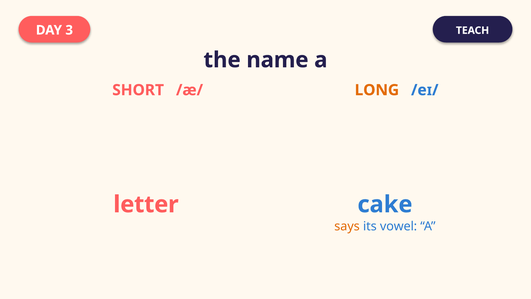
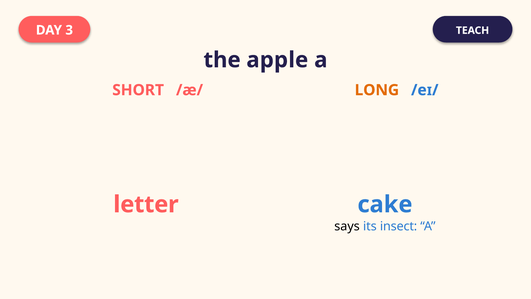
name: name -> apple (277, 60)
says colour: orange -> black (347, 226)
vowel: vowel -> insect (399, 226)
